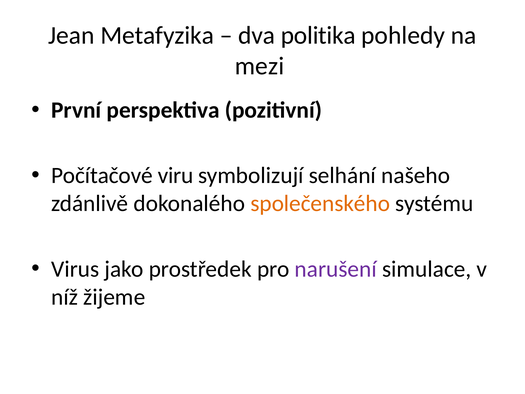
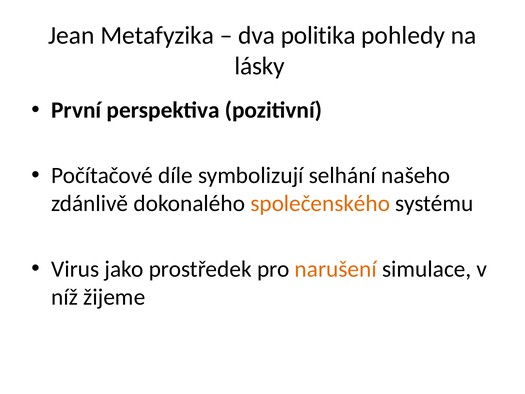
mezi: mezi -> lásky (260, 66)
viru: viru -> díle (175, 175)
narušení colour: purple -> orange (336, 269)
